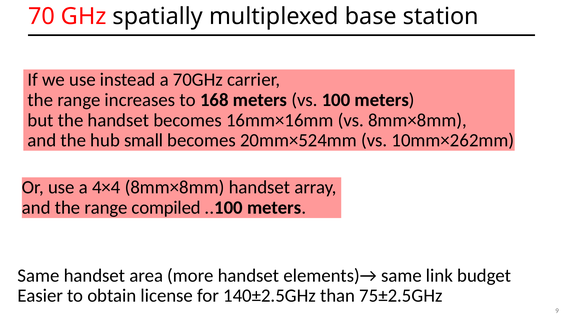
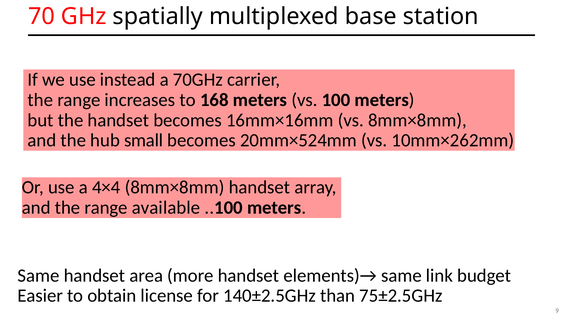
compiled: compiled -> available (166, 208)
